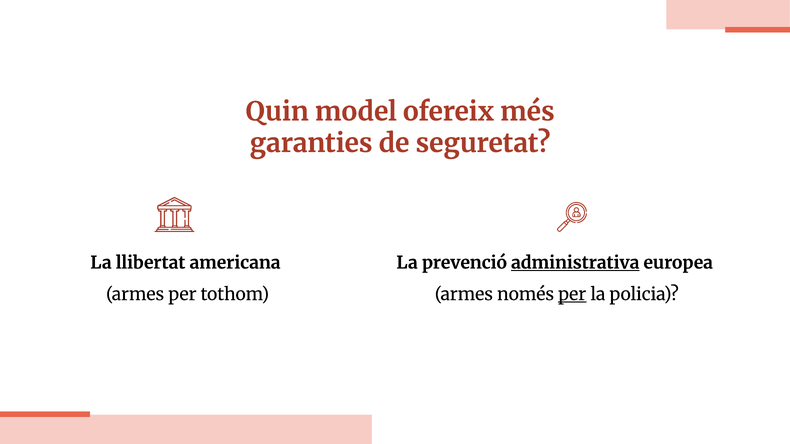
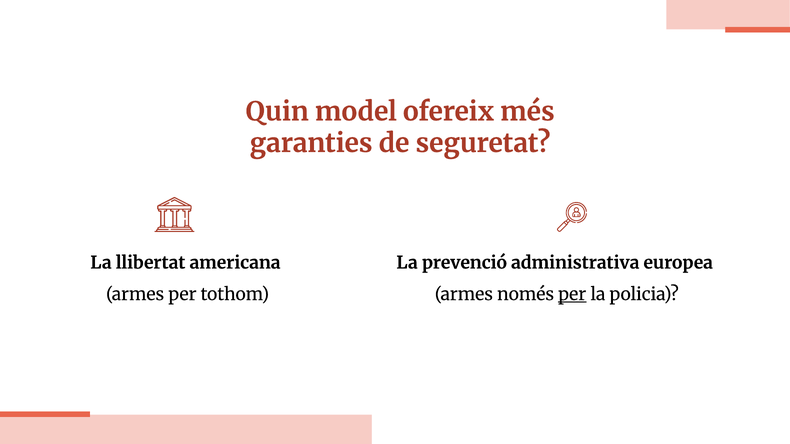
administrativa underline: present -> none (575, 263)
